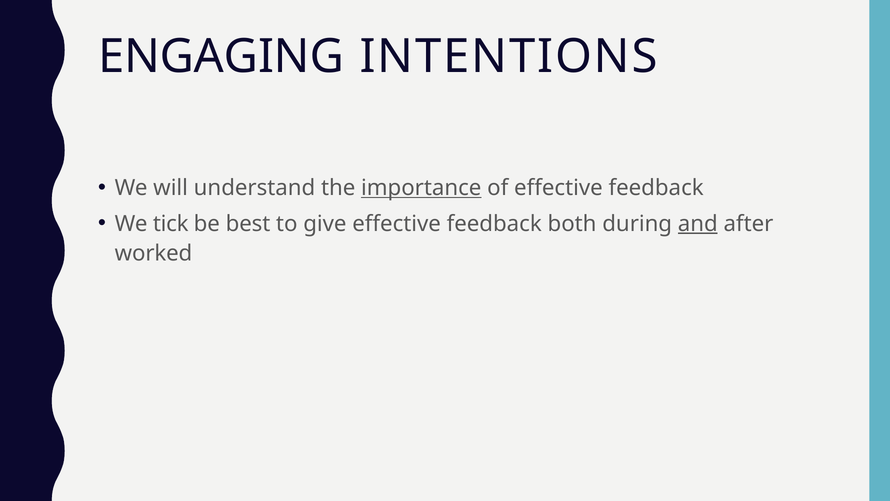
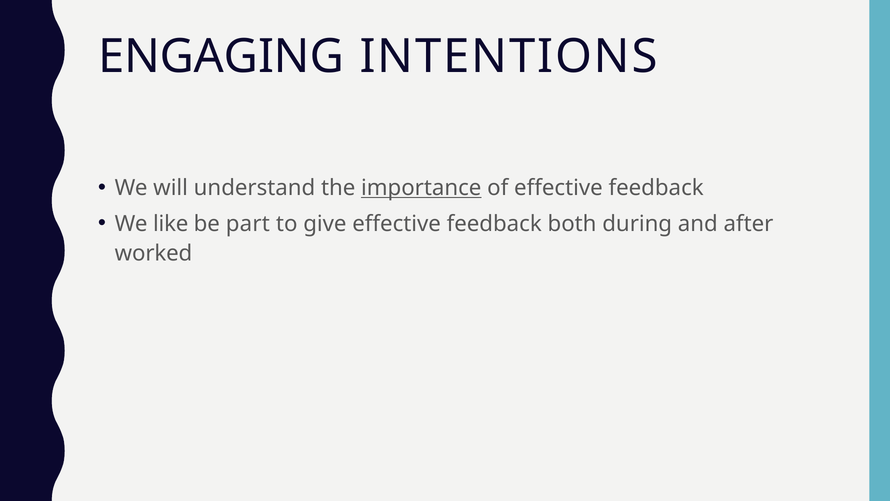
tick: tick -> like (171, 224)
best: best -> part (248, 224)
and underline: present -> none (698, 224)
